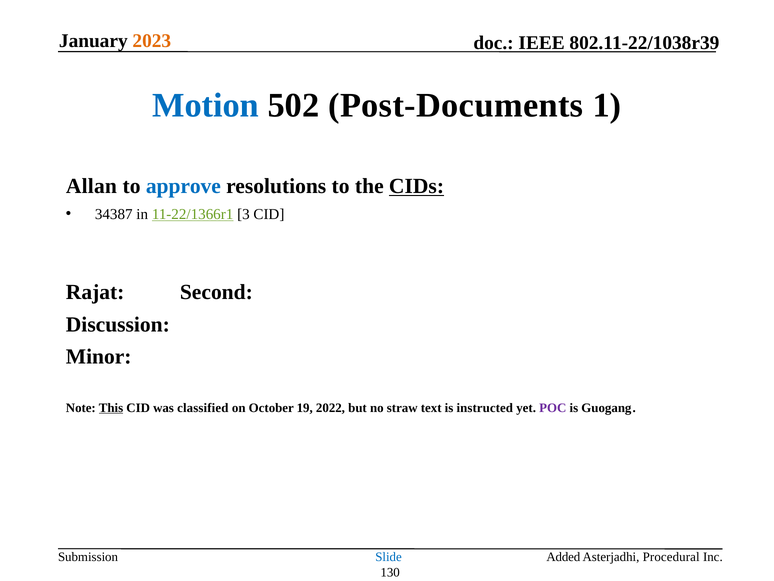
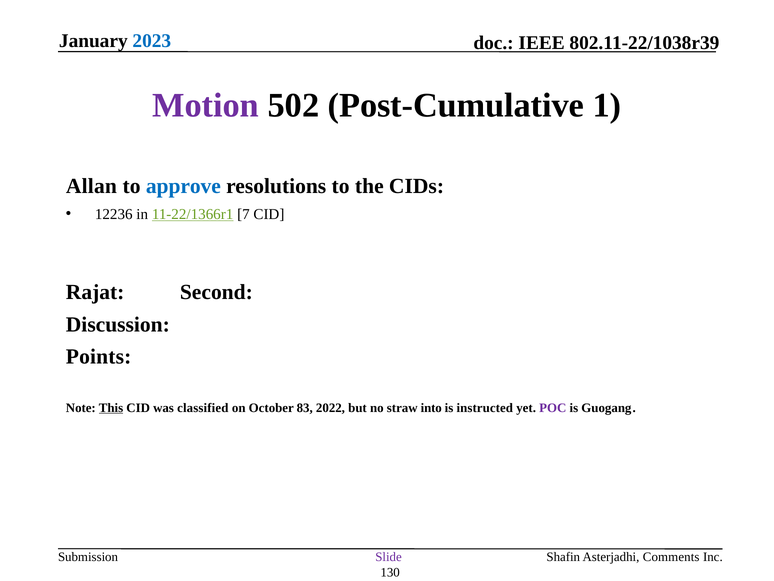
2023 colour: orange -> blue (152, 41)
Motion colour: blue -> purple (206, 106)
Post-Documents: Post-Documents -> Post-Cumulative (456, 106)
CIDs underline: present -> none (417, 186)
34387: 34387 -> 12236 (114, 214)
3: 3 -> 7 (243, 214)
Minor: Minor -> Points (99, 356)
19: 19 -> 83 (305, 407)
text: text -> into (431, 407)
Slide colour: blue -> purple (389, 557)
Added: Added -> Shafin (563, 557)
Procedural: Procedural -> Comments (671, 557)
